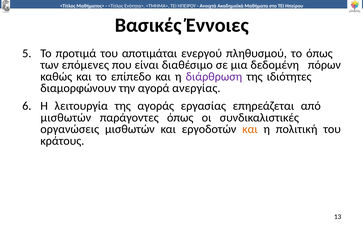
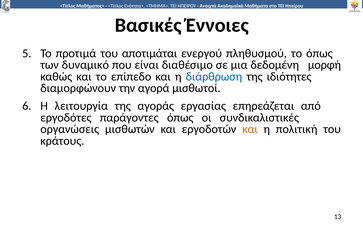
επόμενες: επόμενες -> δυναµικό (85, 65)
πόρων: πόρων -> µορφή (324, 65)
διάρθρωση colour: purple -> blue (214, 77)
ανεργίας: ανεργίας -> µισθωτοί (196, 88)
µισθωτών: µισθωτών -> εργοδότες (66, 117)
